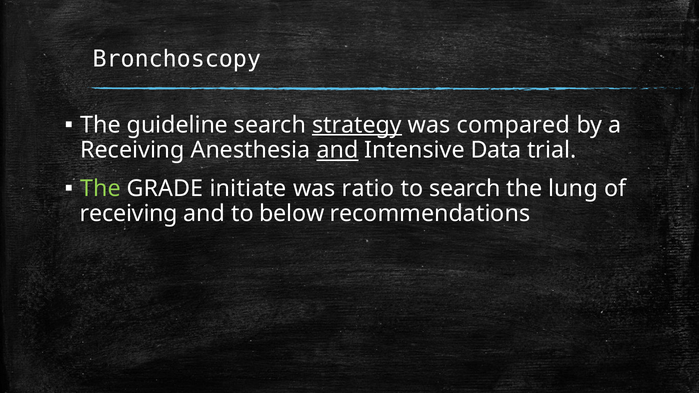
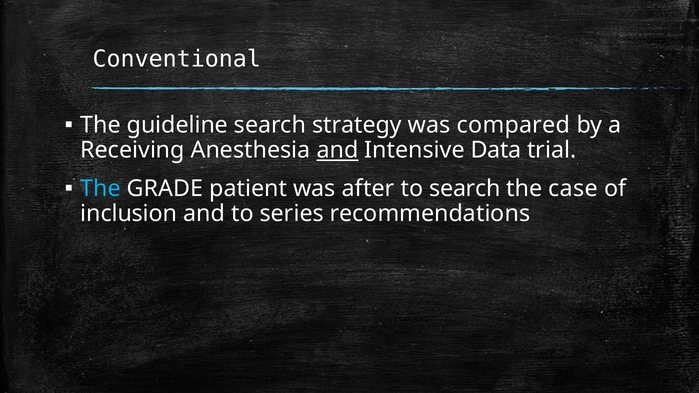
Bronchoscopy: Bronchoscopy -> Conventional (177, 59)
strategy underline: present -> none (357, 125)
The colour: light green -> light blue (101, 188)
initiate: initiate -> patient (248, 188)
ratio: ratio -> after (368, 188)
lung: lung -> case (573, 188)
receiving: receiving -> inclusion (129, 214)
below: below -> series (292, 214)
